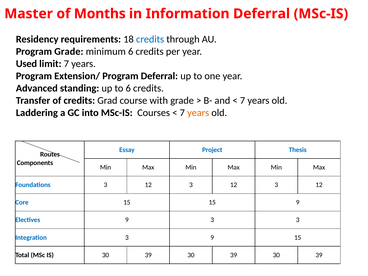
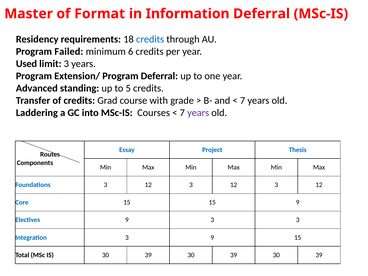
Months: Months -> Format (100, 14)
Program Grade: Grade -> Failed (69, 51)
limit 7: 7 -> 3 (66, 64)
to 6: 6 -> 5 (128, 88)
years colour: orange -> purple (198, 113)
